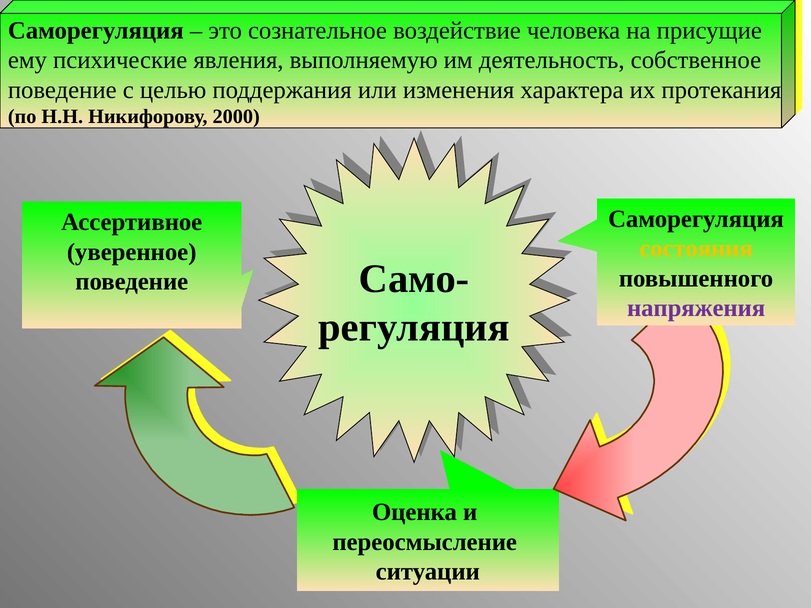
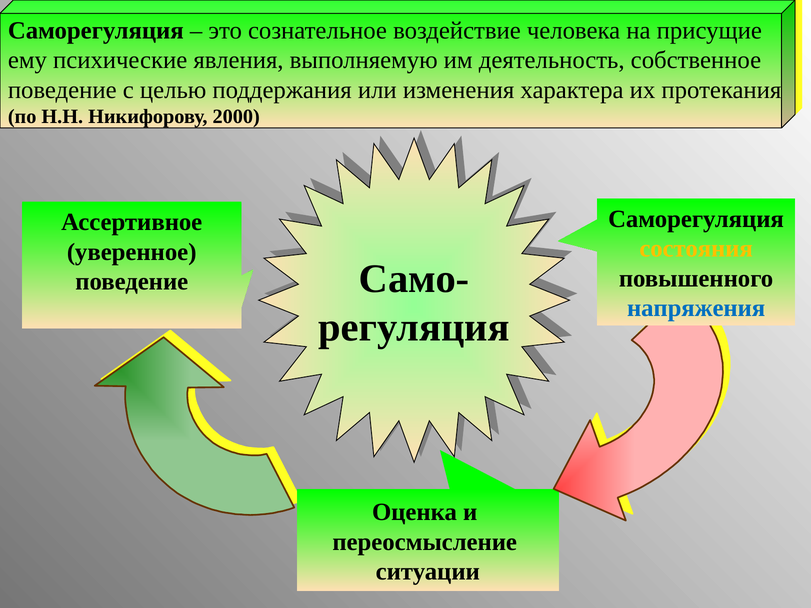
напряжения colour: purple -> blue (696, 308)
